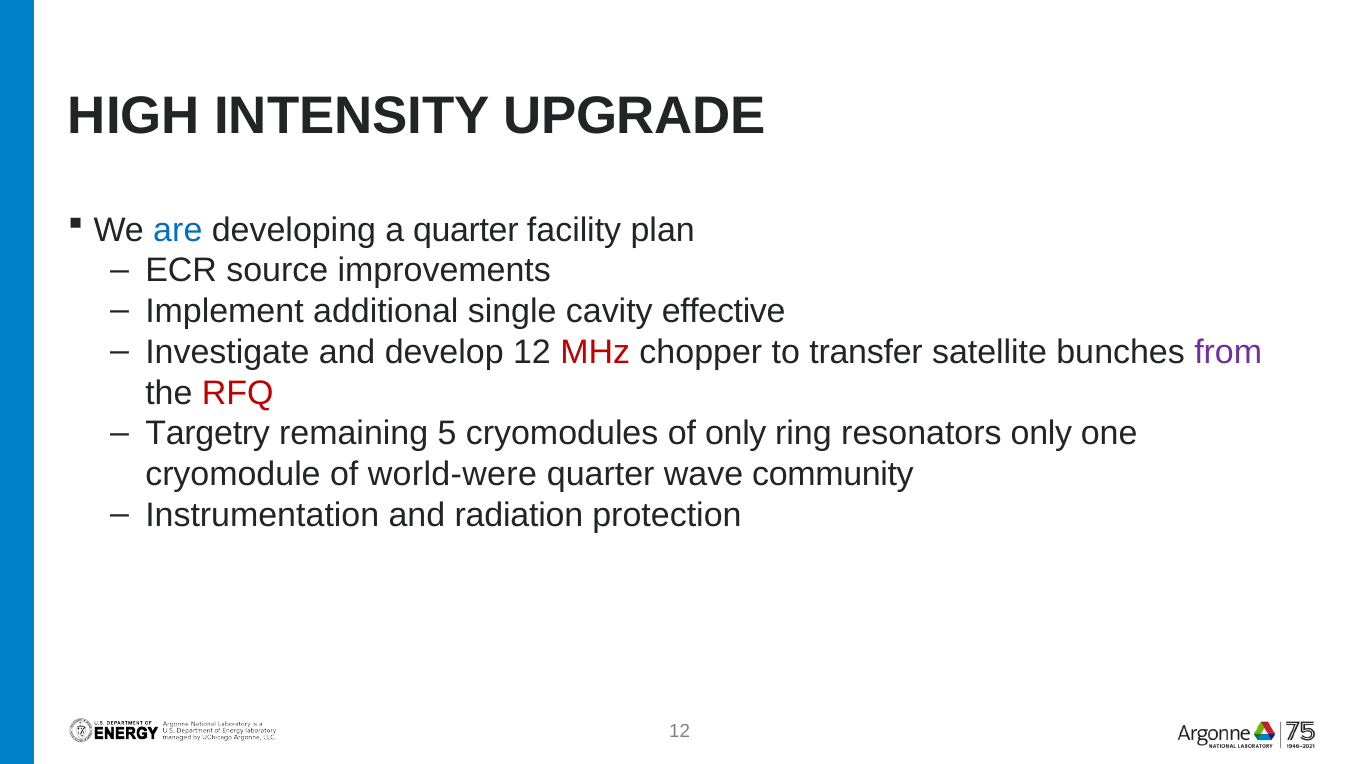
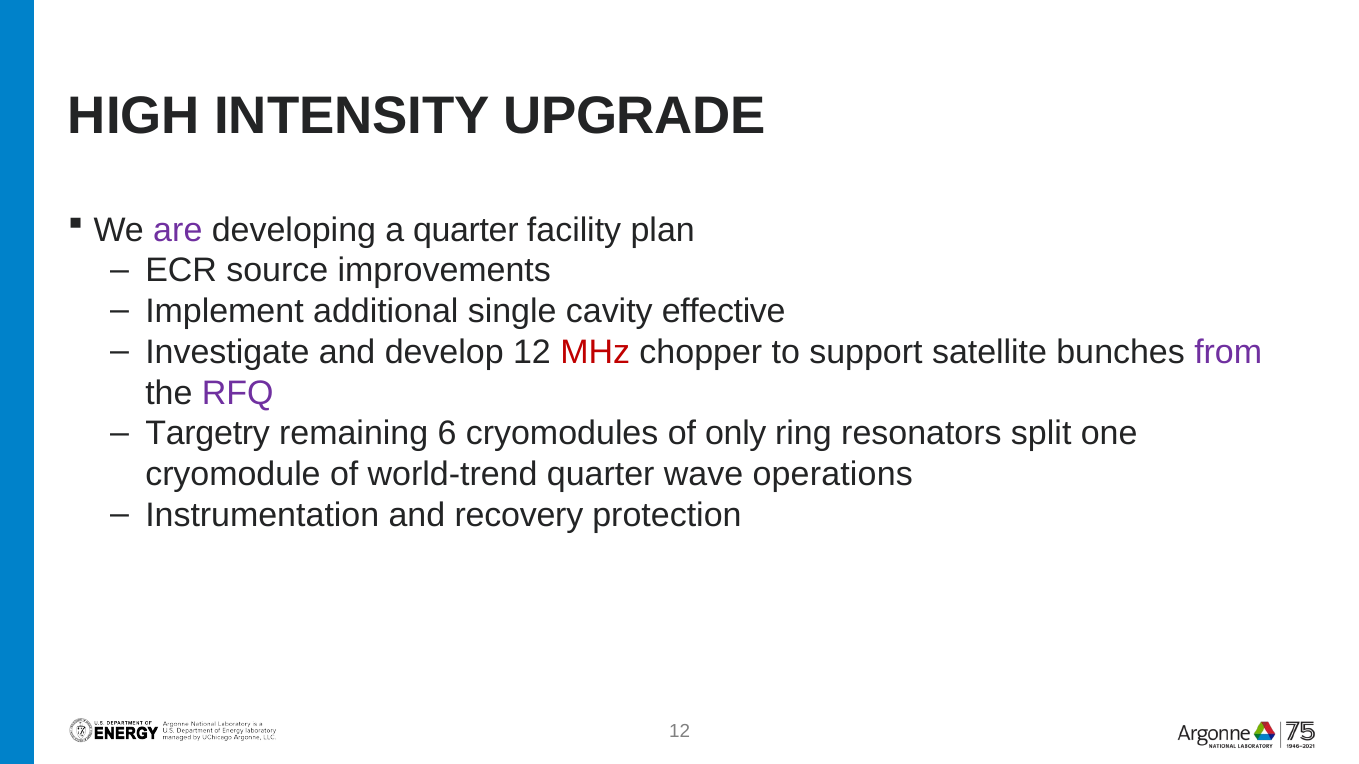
are colour: blue -> purple (178, 230)
transfer: transfer -> support (866, 352)
RFQ colour: red -> purple (238, 393)
5: 5 -> 6 (447, 434)
resonators only: only -> split (1041, 434)
world-were: world-were -> world-trend (453, 475)
community: community -> operations (833, 475)
radiation: radiation -> recovery (519, 516)
